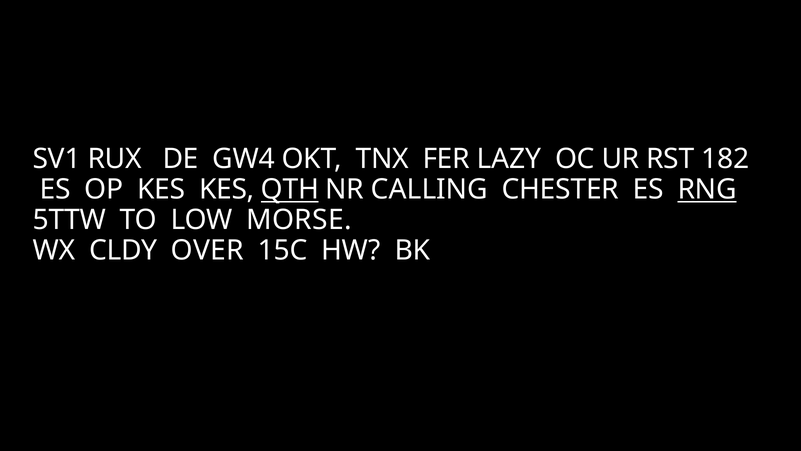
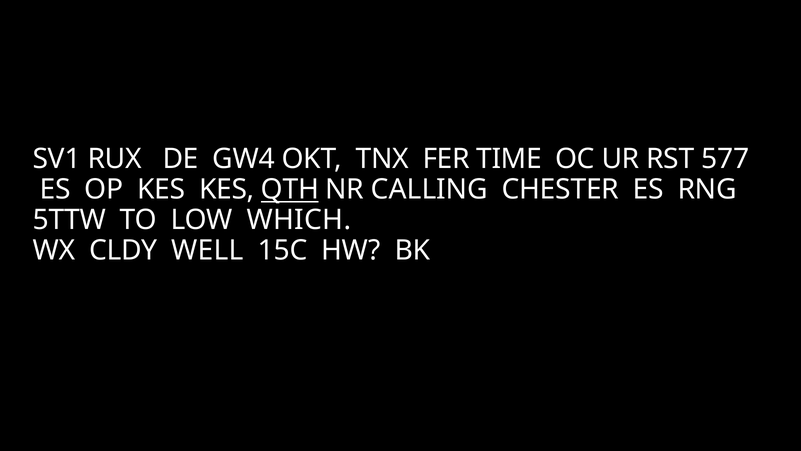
LAZY: LAZY -> TIME (509, 159)
182: 182 -> 577 (725, 159)
RNG underline: present -> none (707, 189)
MORSE: MORSE -> WHICH (299, 220)
OVER: OVER -> WELL (207, 250)
